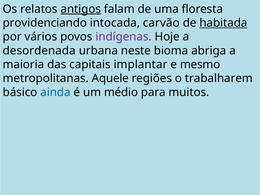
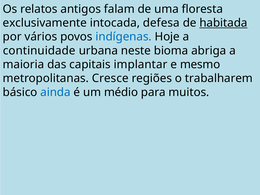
antigos underline: present -> none (81, 9)
providenciando: providenciando -> exclusivamente (45, 23)
carvão: carvão -> defesa (161, 23)
indígenas colour: purple -> blue (124, 37)
desordenada: desordenada -> continuidade (39, 51)
Aquele: Aquele -> Cresce (110, 78)
